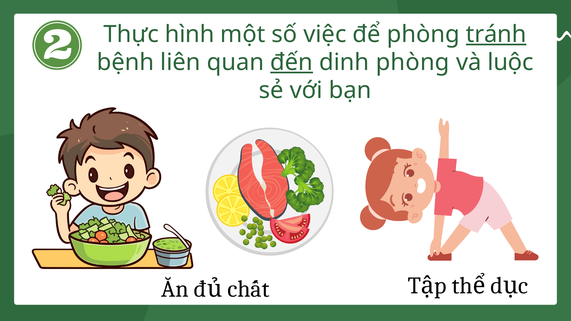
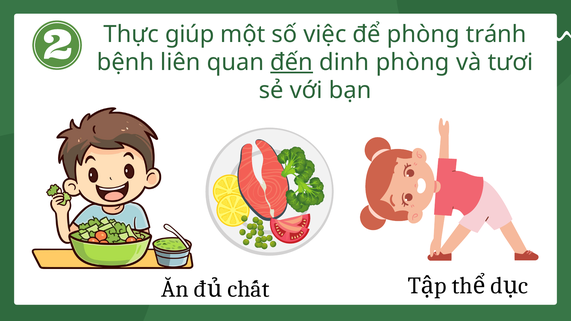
hình: hình -> giúp (190, 34)
tránh underline: present -> none (496, 34)
luộc: luộc -> tươi (510, 62)
